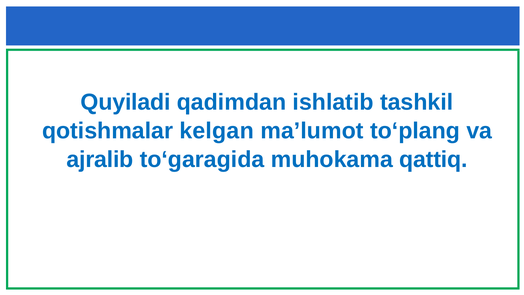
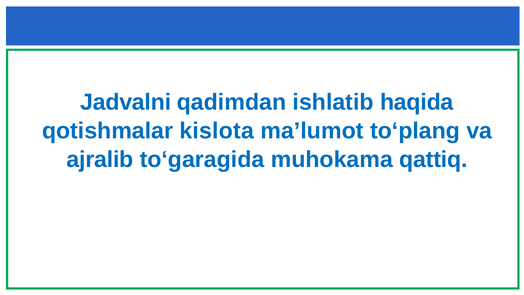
Quyiladi: Quyiladi -> Jadvalni (126, 102)
tashkil: tashkil -> haqida (417, 102)
kelgan: kelgan -> kislota (217, 131)
